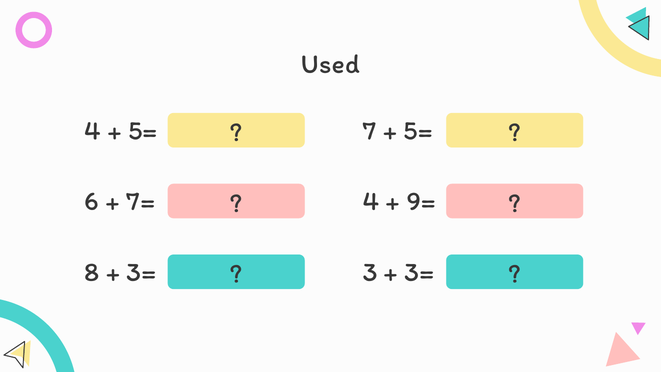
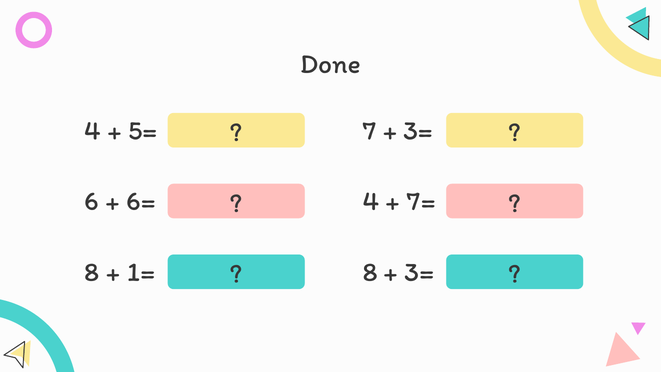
Used: Used -> Done (331, 64)
5=: 5= -> 3= (418, 130)
7=: 7= -> 6= (141, 201)
9=: 9= -> 7= (421, 201)
3=: 3= -> 1= (141, 272)
3: 3 -> 8 (370, 272)
